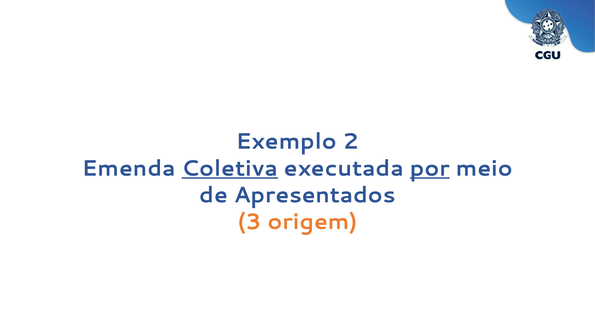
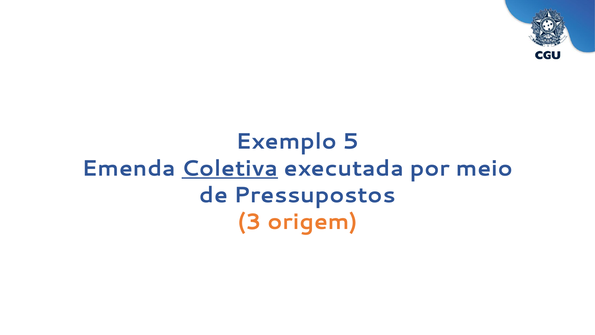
2: 2 -> 5 (351, 141)
por underline: present -> none (430, 168)
Apresentados: Apresentados -> Pressupostos (315, 195)
